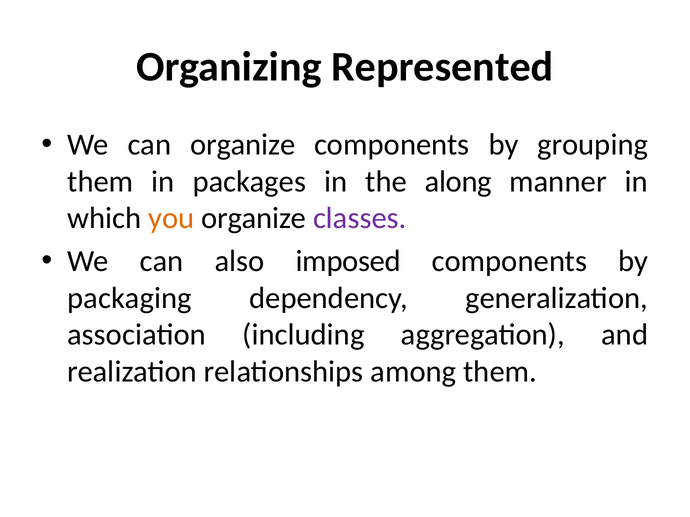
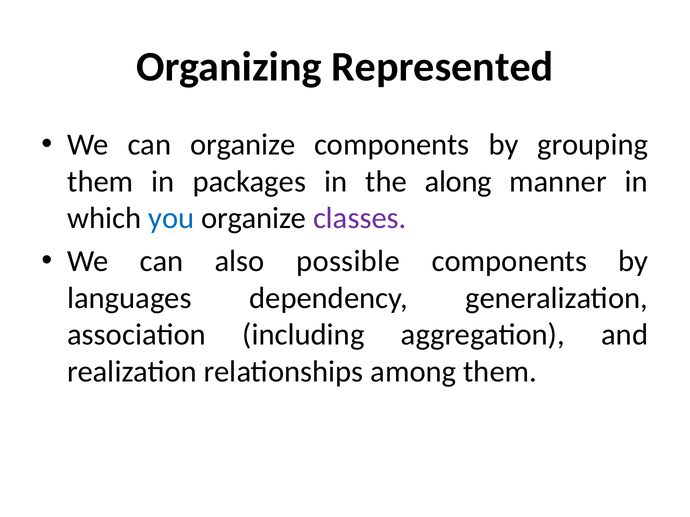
you colour: orange -> blue (171, 218)
imposed: imposed -> possible (348, 261)
packaging: packaging -> languages (129, 298)
